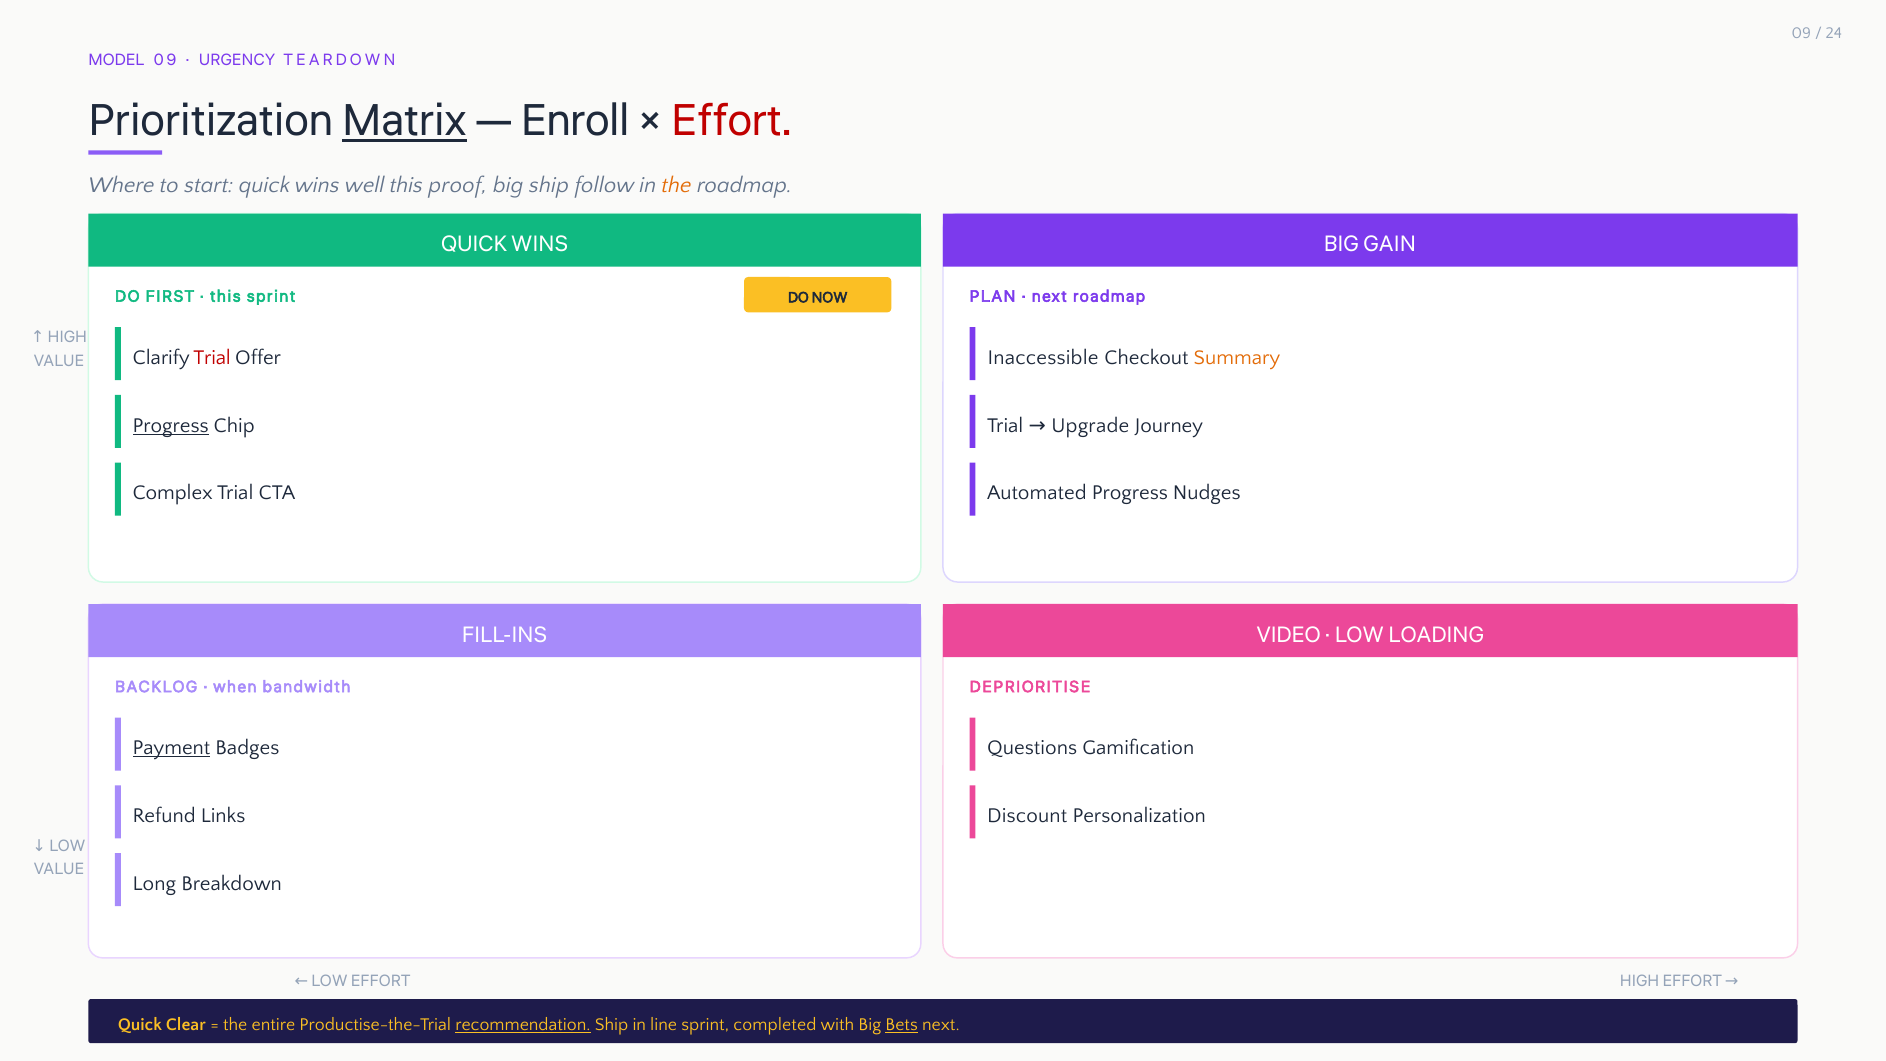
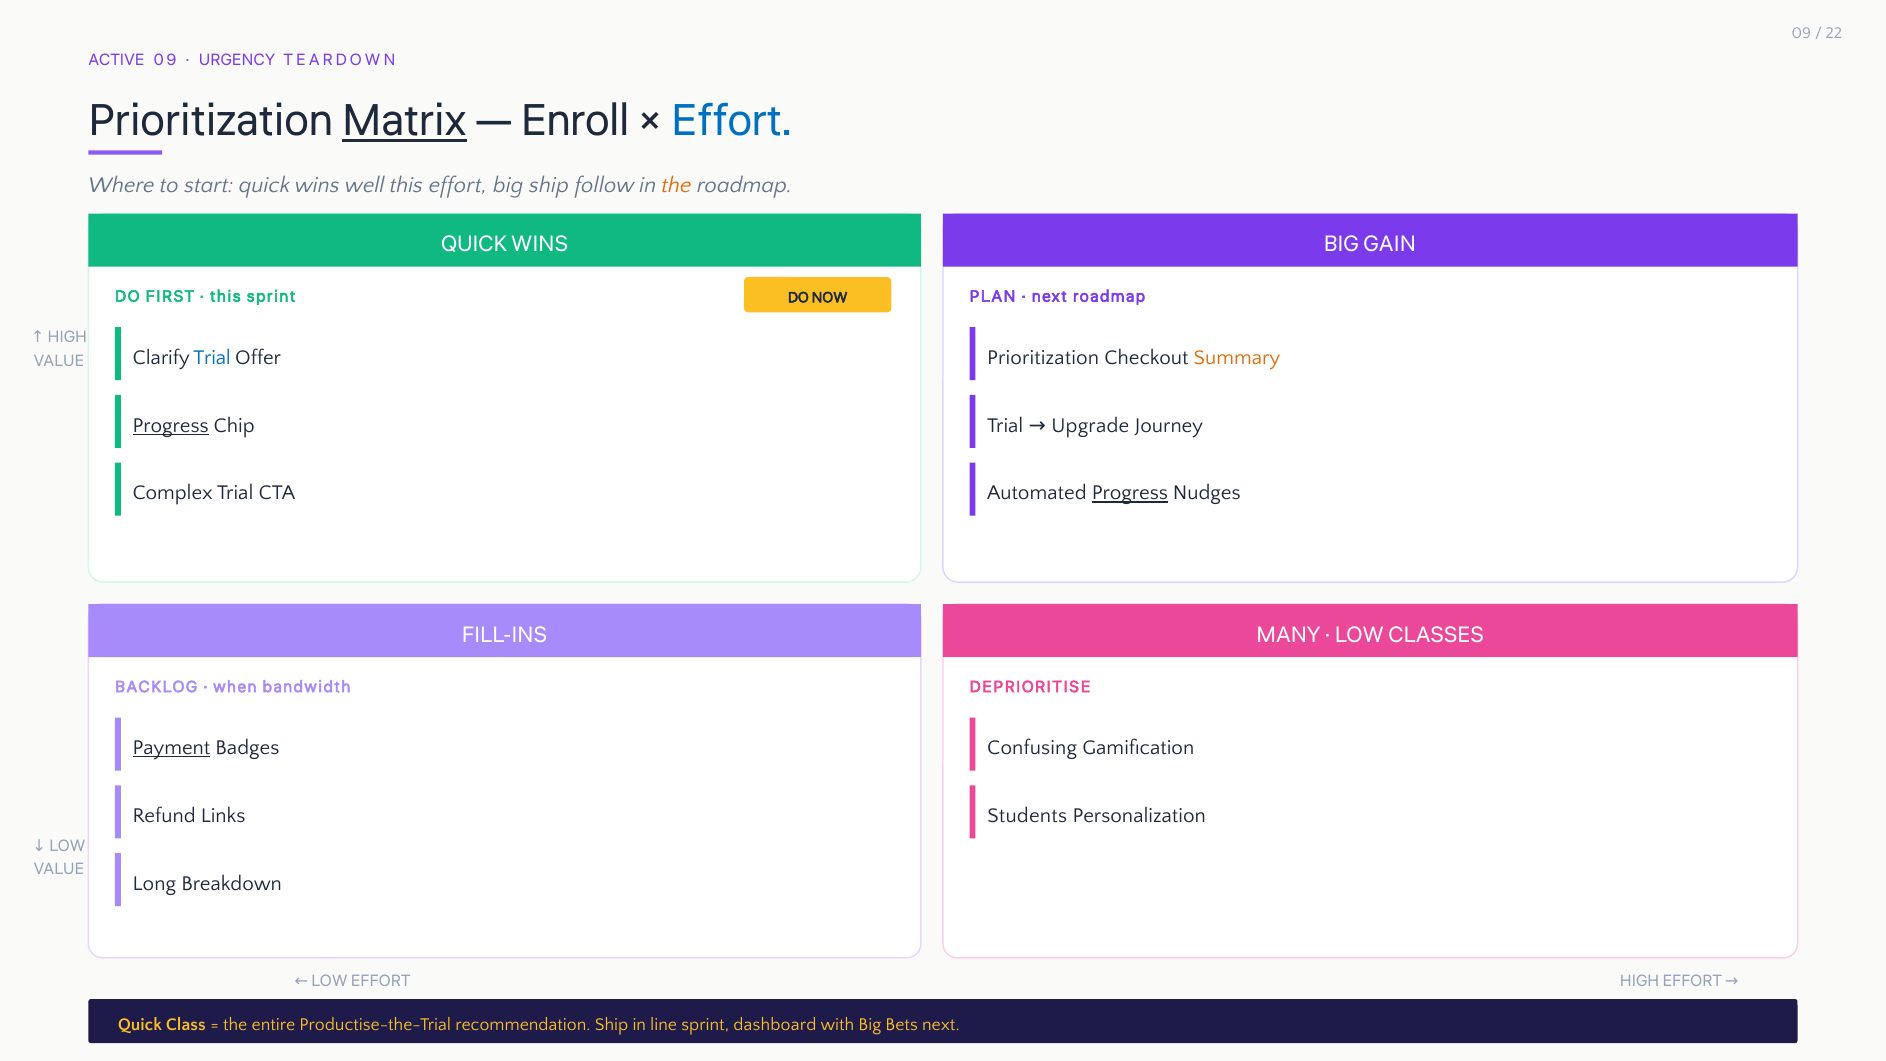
24: 24 -> 22 (1834, 33)
MODEL: MODEL -> ACTIVE (116, 61)
Effort colour: red -> blue (731, 121)
this proof: proof -> effort (458, 185)
Trial colour: red -> blue (212, 357)
Inaccessible: Inaccessible -> Prioritization (1043, 357)
Progress underline: none -> present (1130, 493)
VIDEO: VIDEO -> MANY (1288, 635)
LOADING: LOADING -> CLASSES (1436, 635)
Questions: Questions -> Confusing (1032, 748)
Discount: Discount -> Students (1027, 816)
Clear: Clear -> Class (186, 1024)
recommendation underline: present -> none (523, 1024)
completed: completed -> dashboard (775, 1024)
Bets underline: present -> none (902, 1024)
